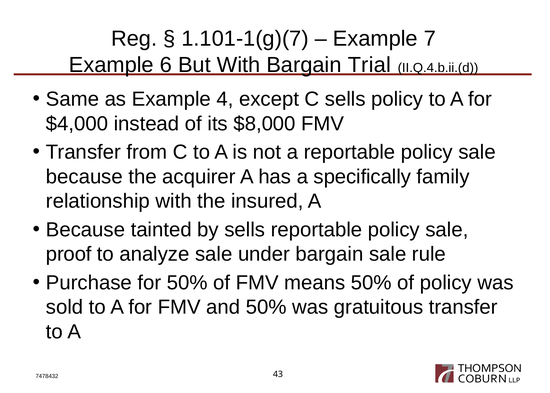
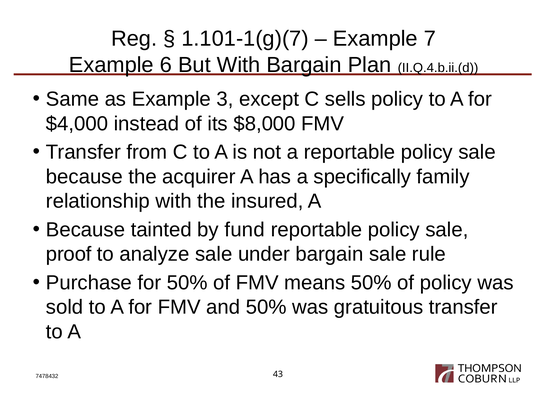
Trial: Trial -> Plan (370, 65)
4: 4 -> 3 (225, 99)
by sells: sells -> fund (245, 230)
